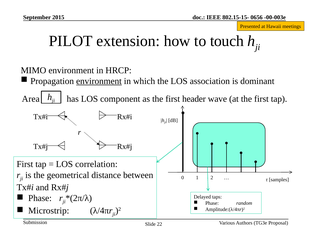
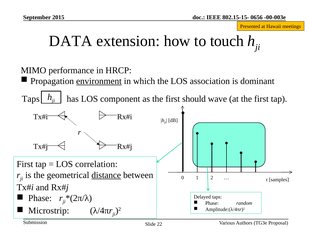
PILOT: PILOT -> DATA (71, 41)
MIMO environment: environment -> performance (71, 70)
Area: Area -> Taps (31, 99)
header: header -> should (194, 99)
distance underline: none -> present (106, 175)
